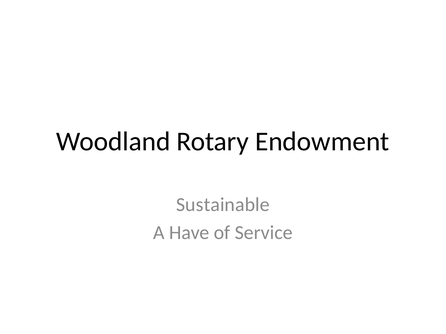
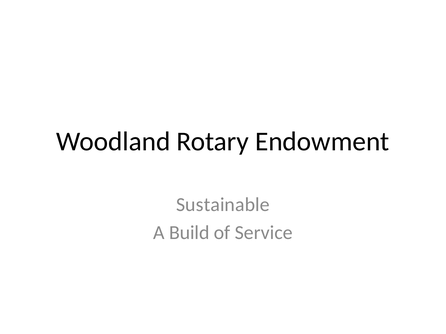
Have: Have -> Build (189, 233)
